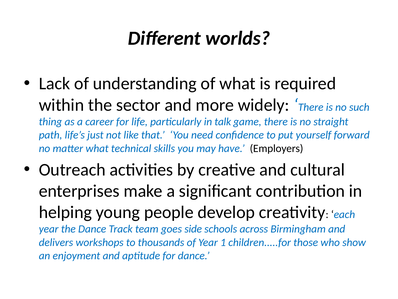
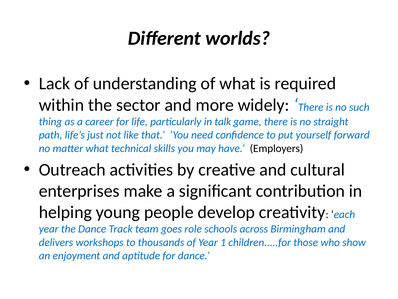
side: side -> role (193, 229)
